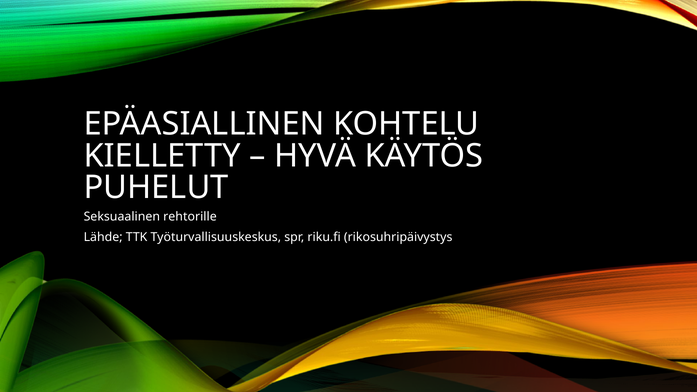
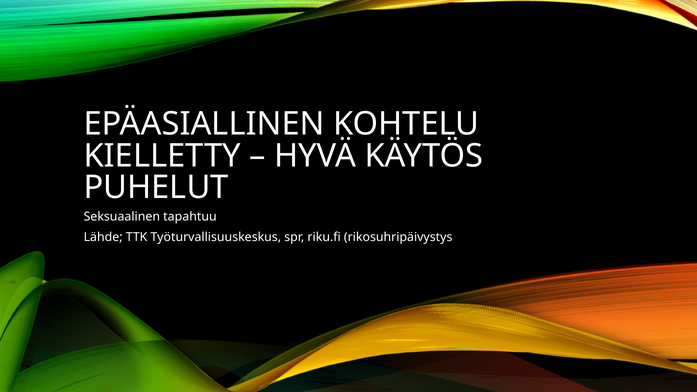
rehtorille: rehtorille -> tapahtuu (190, 217)
